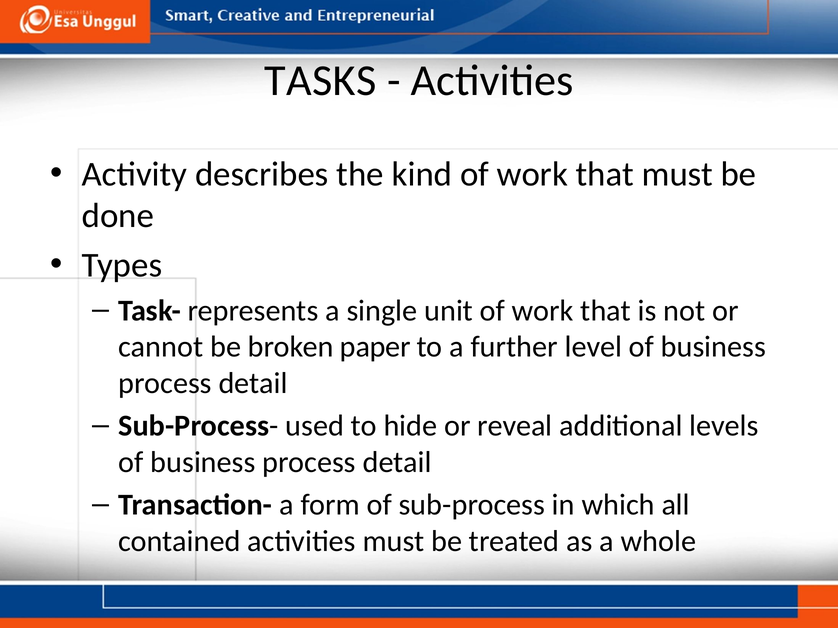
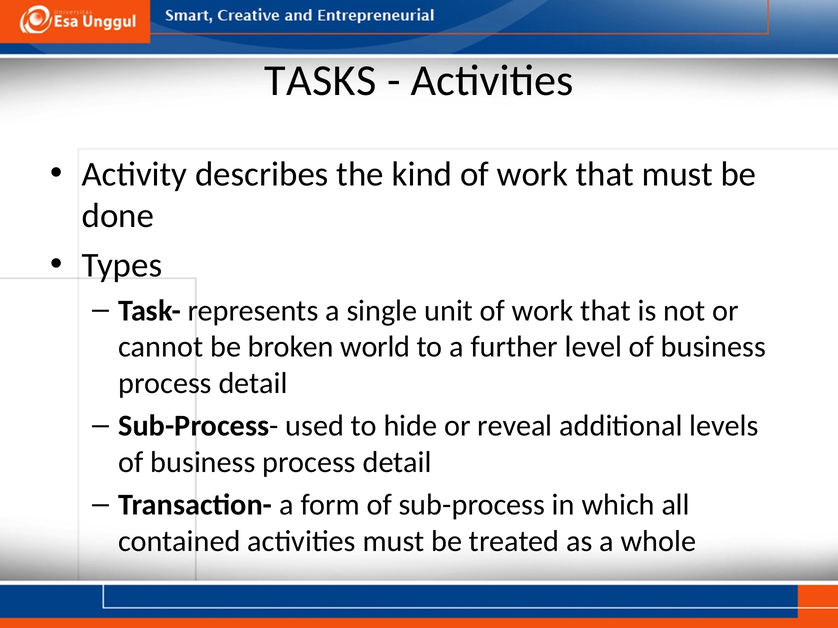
paper: paper -> world (375, 347)
